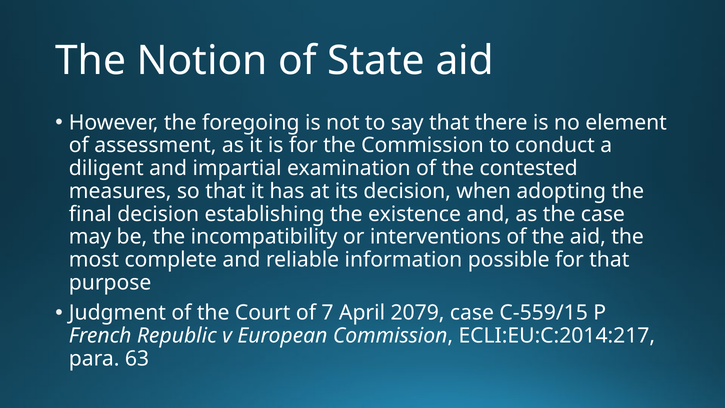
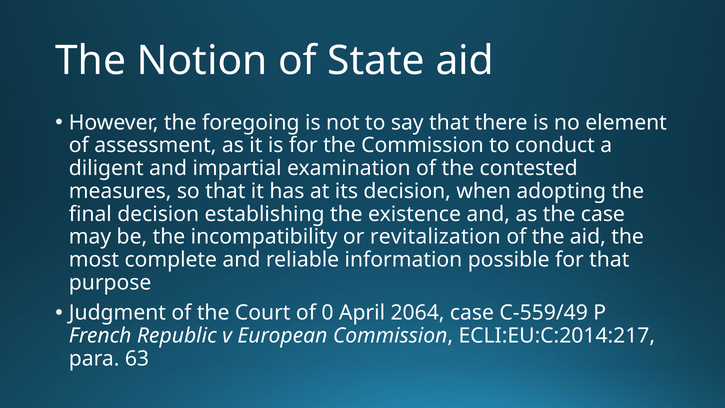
interventions: interventions -> revitalization (435, 237)
7: 7 -> 0 (327, 313)
2079: 2079 -> 2064 (418, 313)
C-559/15: C-559/15 -> C-559/49 (544, 313)
